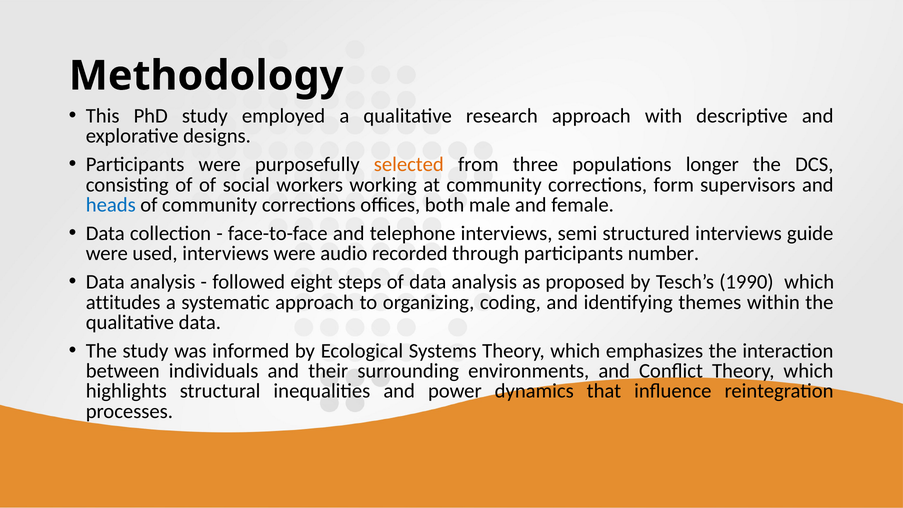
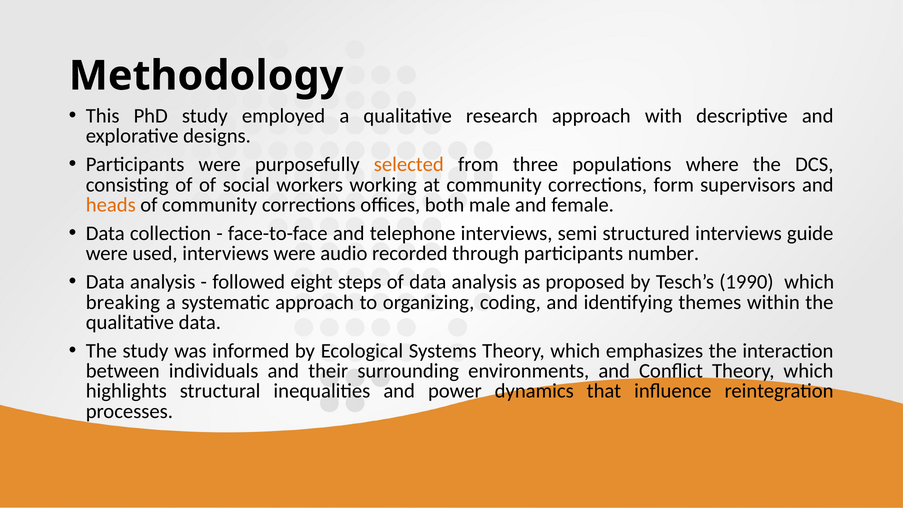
longer: longer -> where (712, 165)
heads colour: blue -> orange (111, 205)
attitudes: attitudes -> breaking (123, 302)
